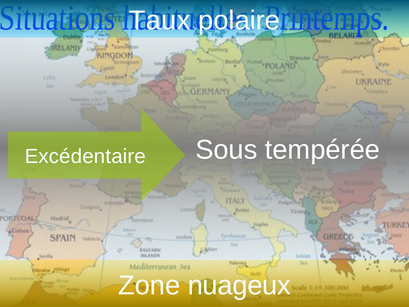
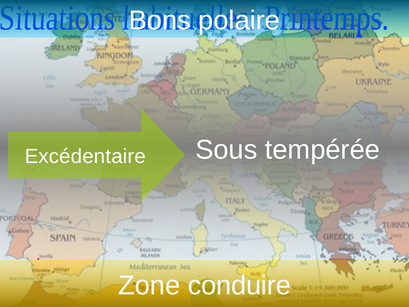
Taux: Taux -> Bons (160, 21)
nuageux: nuageux -> conduire (239, 285)
